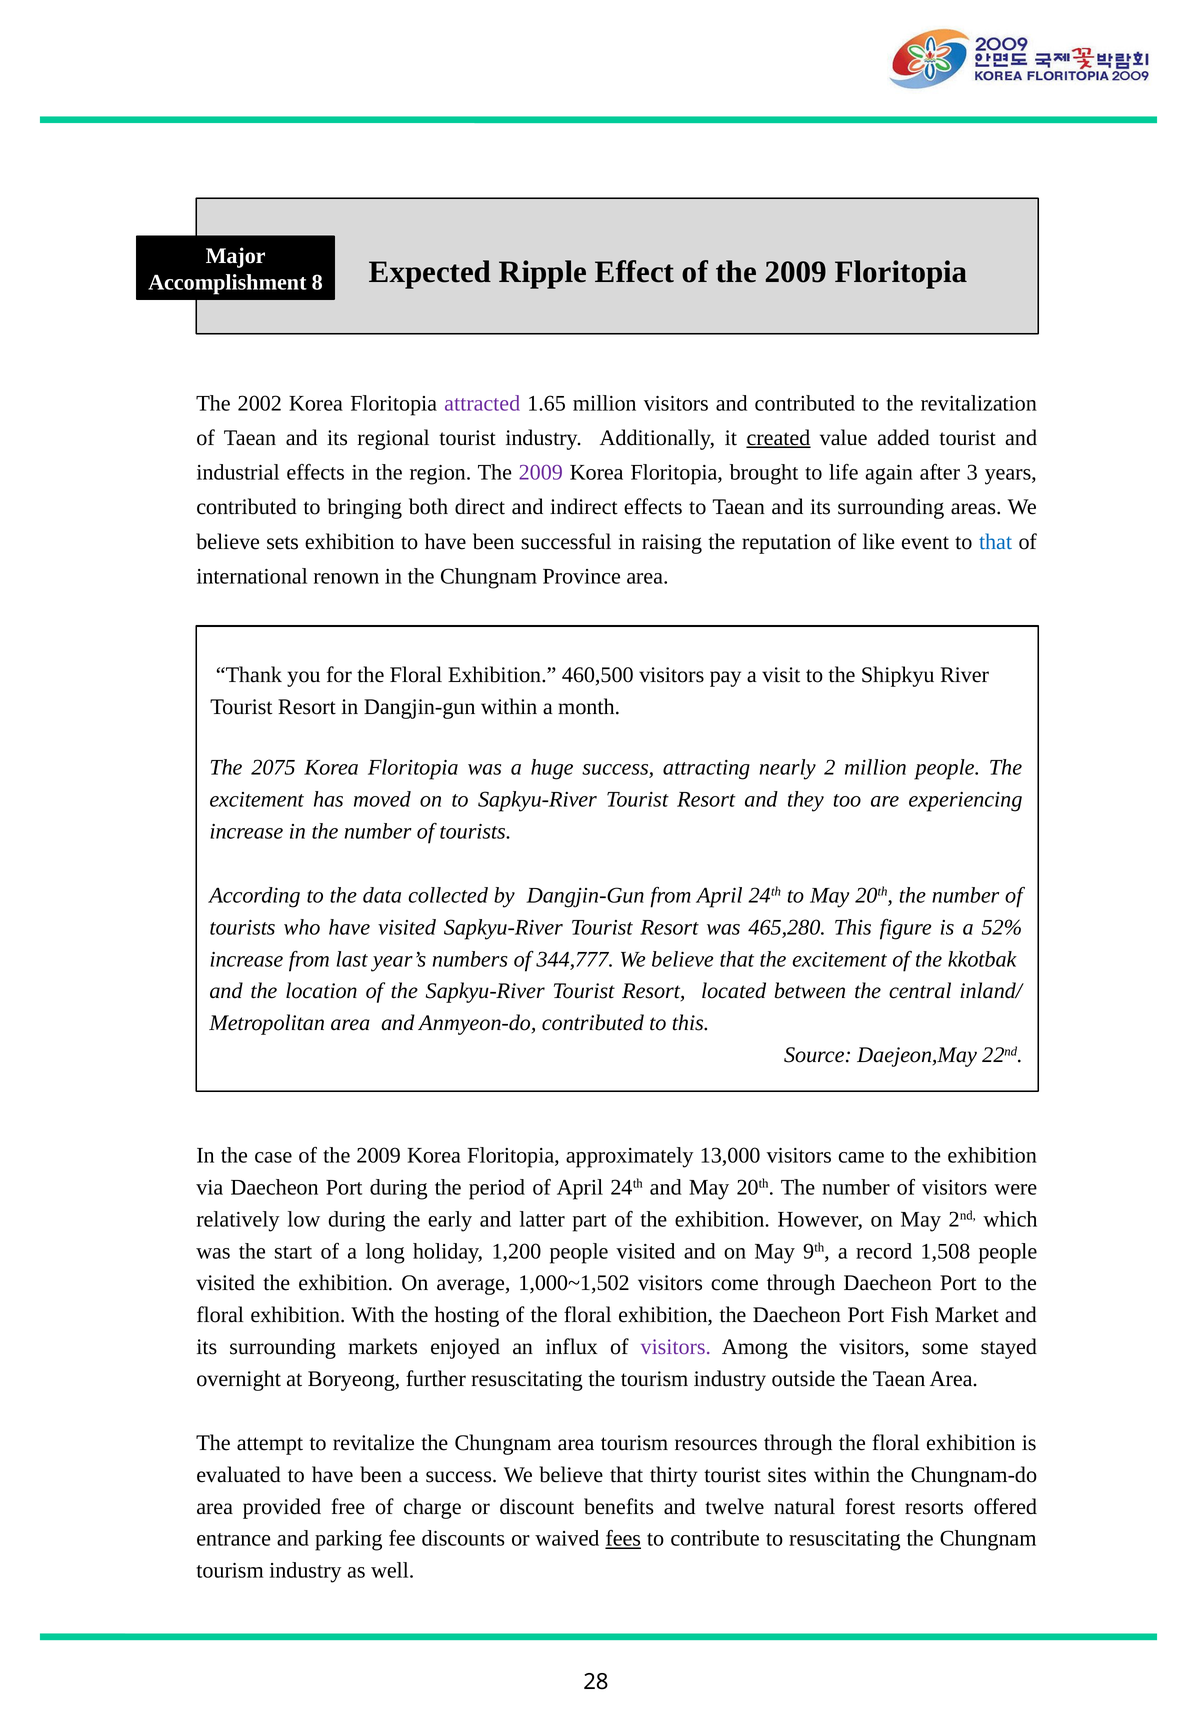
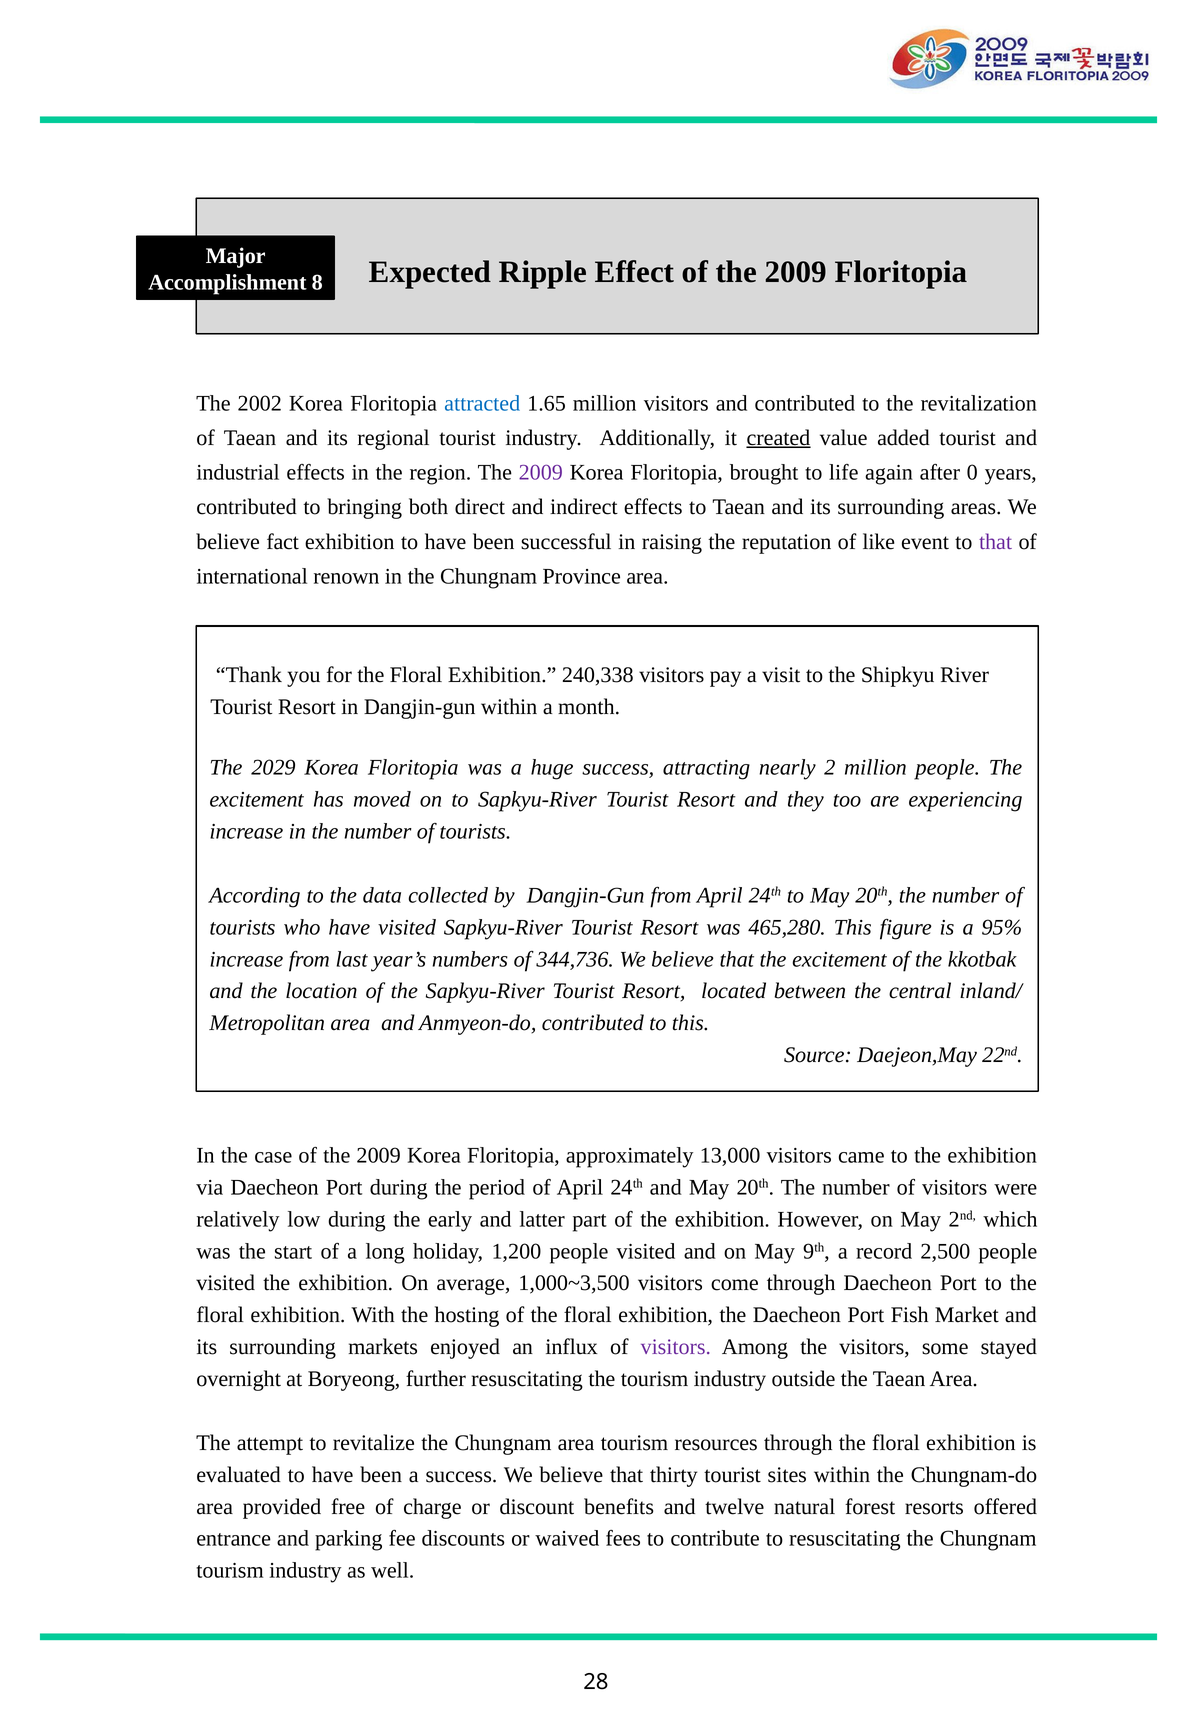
attracted colour: purple -> blue (482, 403)
3: 3 -> 0 (972, 472)
sets: sets -> fact (283, 541)
that colour: blue -> purple (996, 541)
460,500: 460,500 -> 240,338 (598, 674)
2075: 2075 -> 2029 (274, 767)
52%: 52% -> 95% (1002, 927)
344,777: 344,777 -> 344,736 (575, 959)
1,508: 1,508 -> 2,500 (945, 1251)
1,000~1,502: 1,000~1,502 -> 1,000~3,500 (574, 1282)
fees underline: present -> none (623, 1538)
